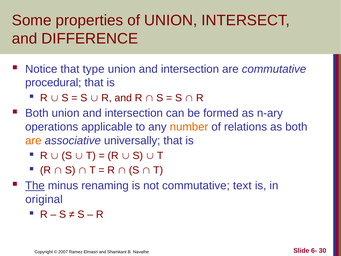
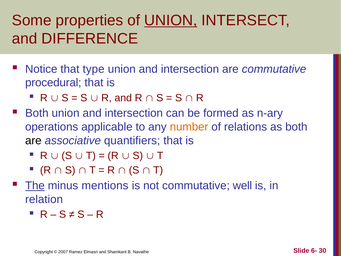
UNION underline: none -> present (171, 20)
are colour: orange -> black (33, 140)
universally: universally -> quantifiers (132, 140)
renaming: renaming -> mentions (105, 185)
text: text -> well (242, 185)
original: original -> relation (44, 199)
